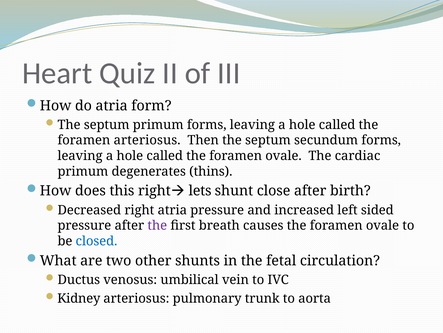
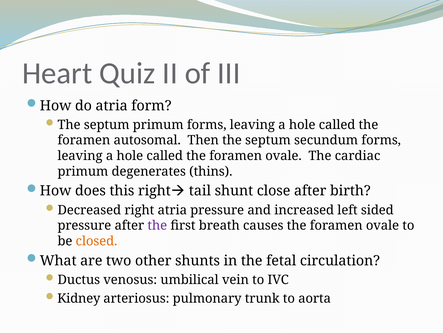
foramen arteriosus: arteriosus -> autosomal (147, 140)
lets: lets -> tail (200, 191)
closed colour: blue -> orange (96, 241)
